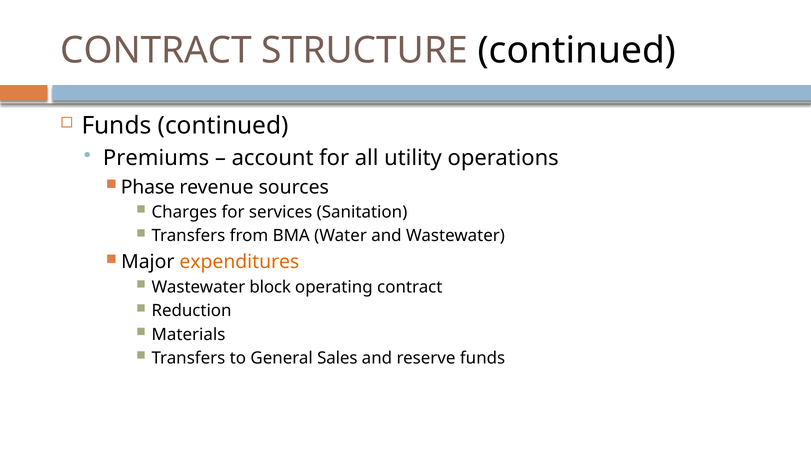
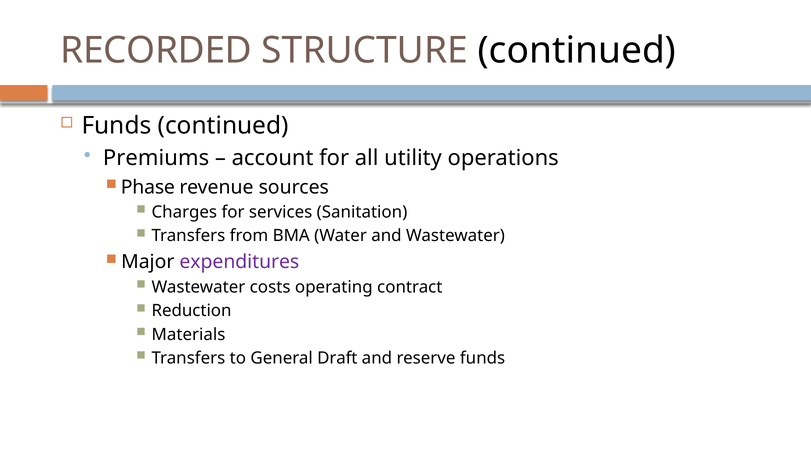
CONTRACT: CONTRACT -> RECORDED (156, 51)
expenditures colour: orange -> purple (239, 262)
block: block -> costs (270, 287)
Sales: Sales -> Draft (337, 358)
